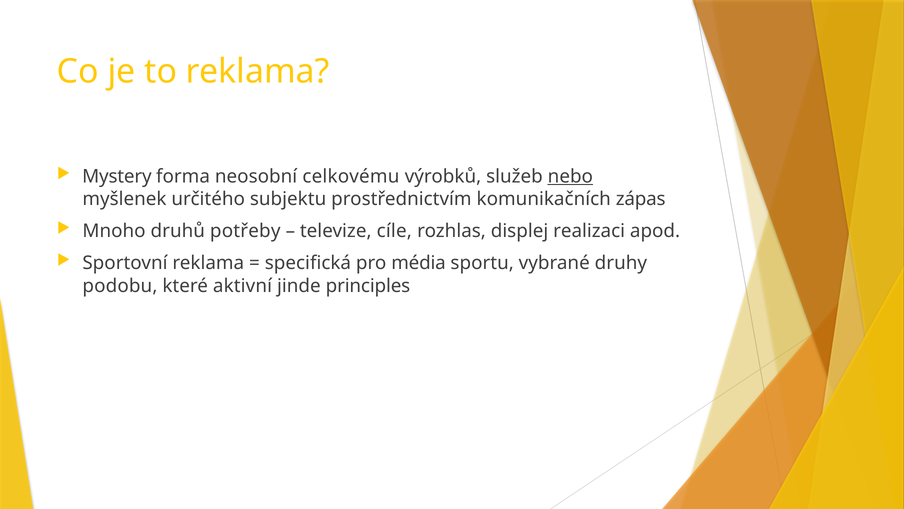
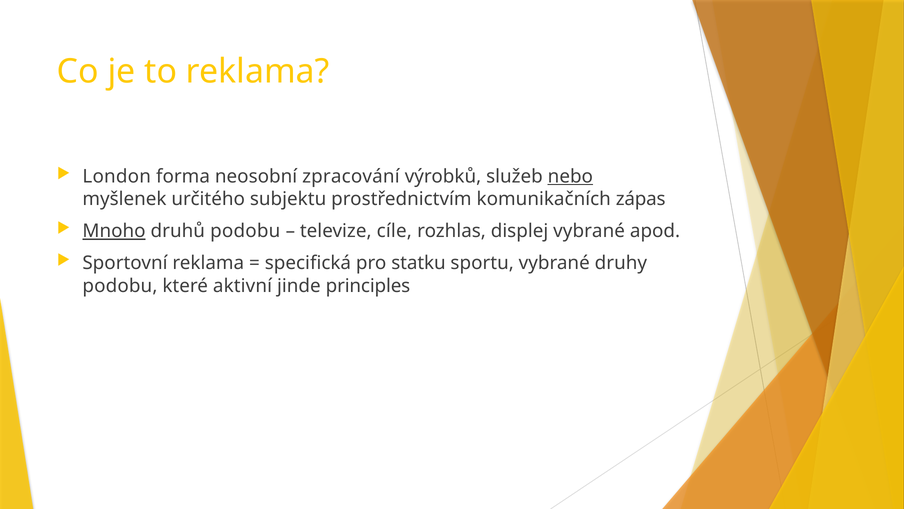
Mystery: Mystery -> London (117, 176)
celkovému: celkovému -> zpracování (351, 176)
Mnoho underline: none -> present (114, 231)
druhů potřeby: potřeby -> podobu (245, 231)
displej realizaci: realizaci -> vybrané (589, 231)
média: média -> statku (418, 263)
